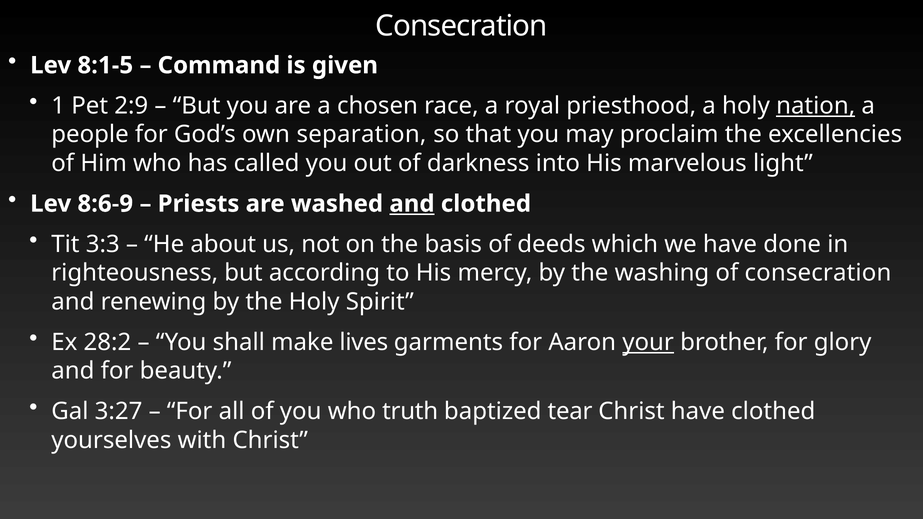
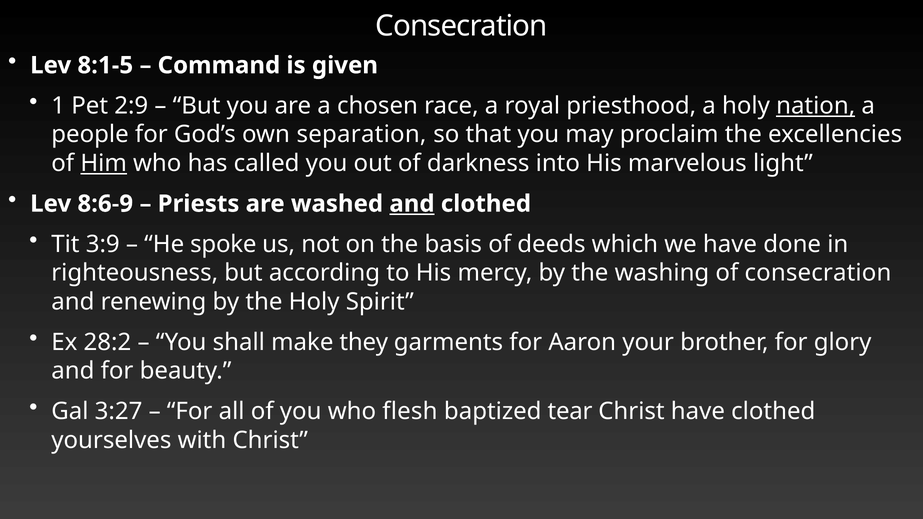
Him underline: none -> present (104, 163)
3:3: 3:3 -> 3:9 (103, 244)
about: about -> spoke (223, 244)
lives: lives -> they (364, 342)
your underline: present -> none (648, 342)
truth: truth -> flesh (410, 412)
